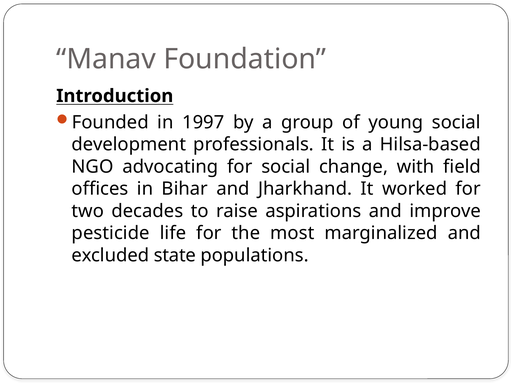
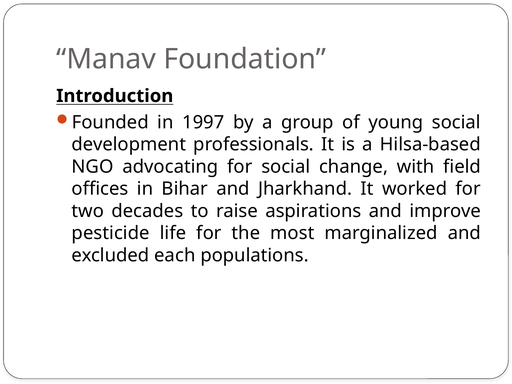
state: state -> each (175, 255)
